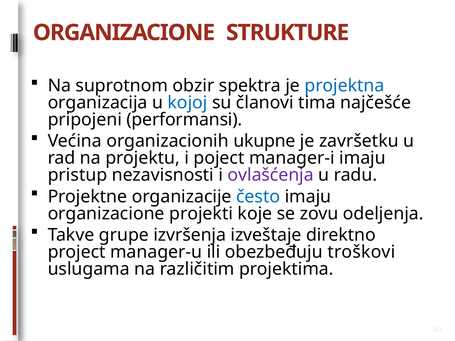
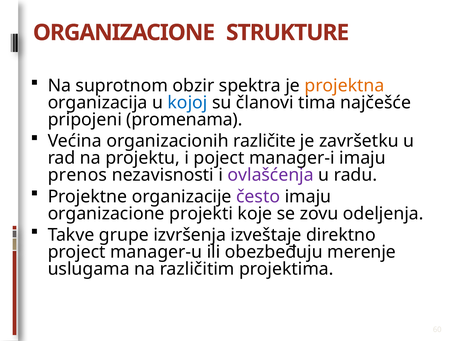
projektna colour: blue -> orange (344, 86)
performansi: performansi -> promenama (184, 120)
ukupne: ukupne -> različite (264, 141)
pristup: pristup -> prenos (77, 175)
često colour: blue -> purple (258, 197)
troškovi: troškovi -> merenje (362, 252)
